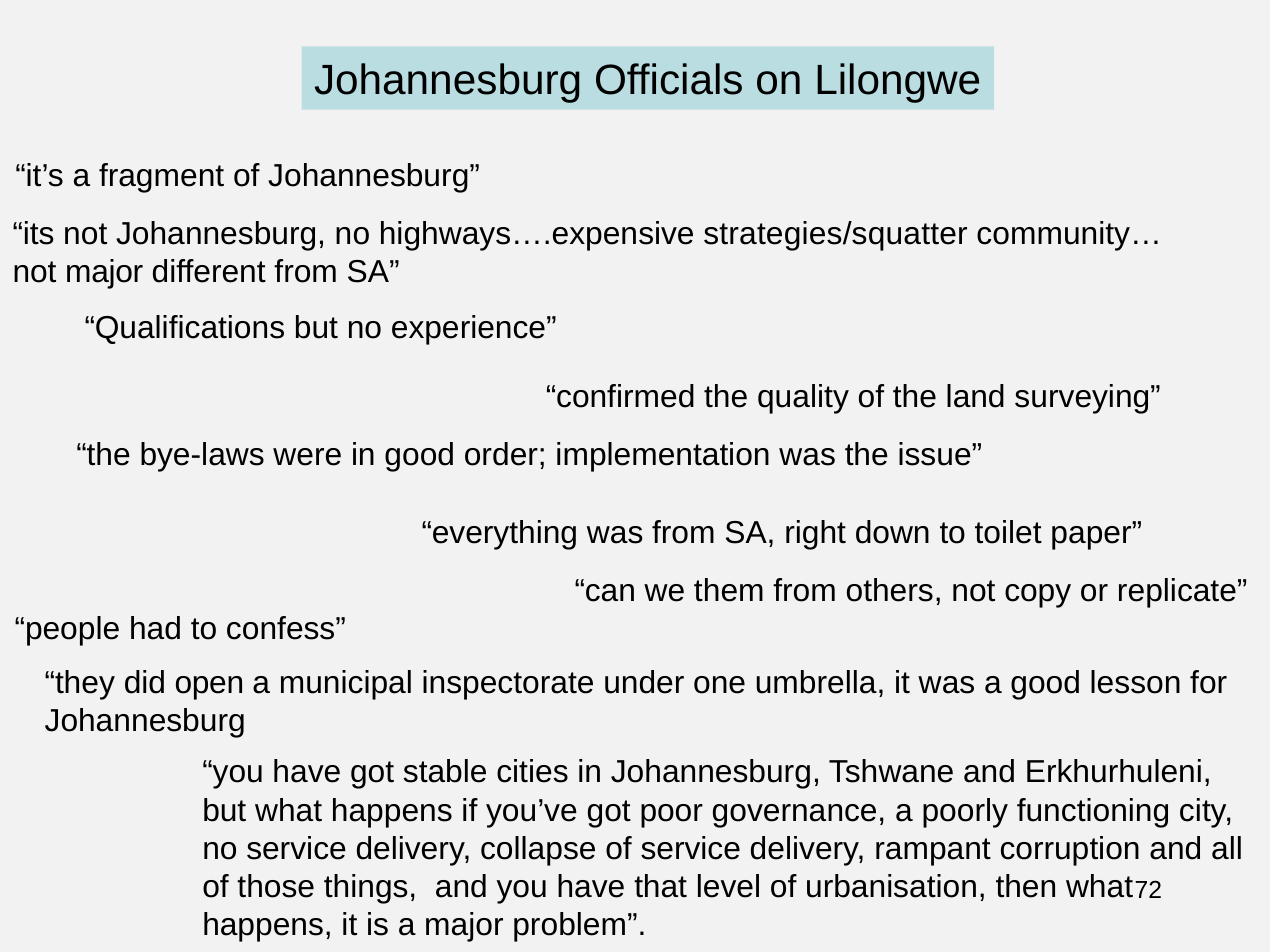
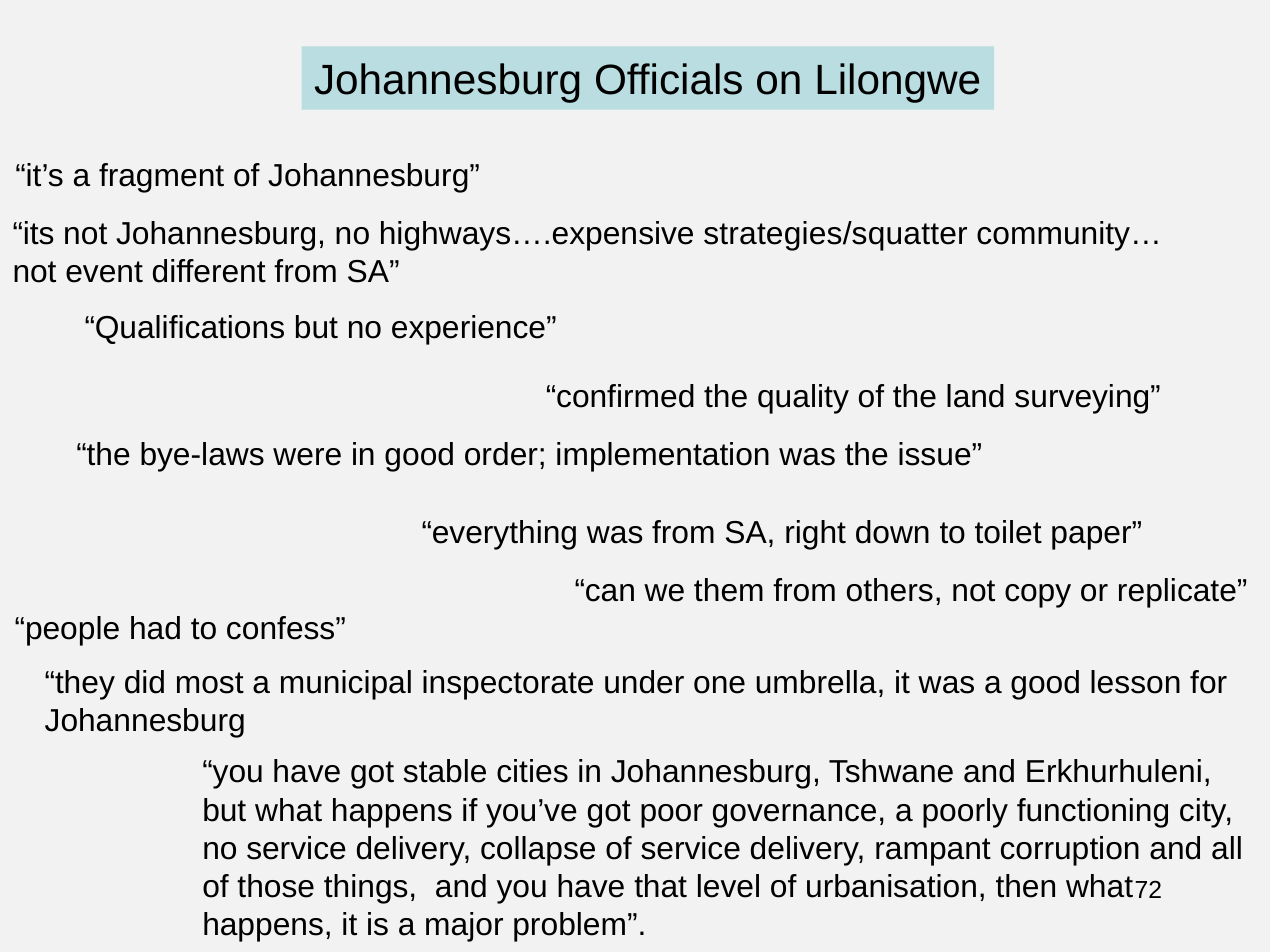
not major: major -> event (104, 272)
open: open -> most (209, 683)
